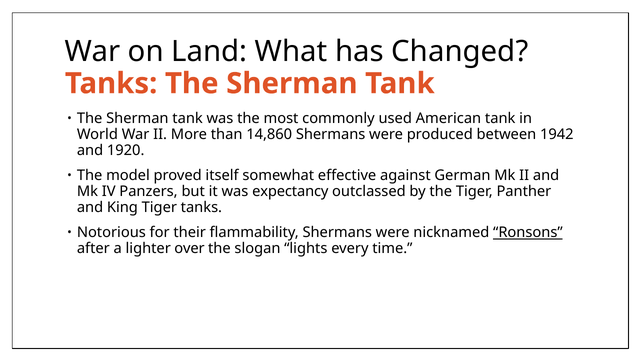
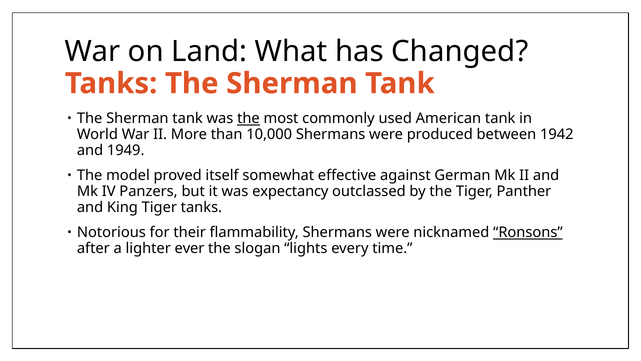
the underline: none -> present (248, 118)
14,860: 14,860 -> 10,000 (269, 134)
1920: 1920 -> 1949 (126, 150)
over: over -> ever (189, 248)
